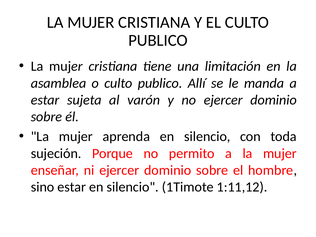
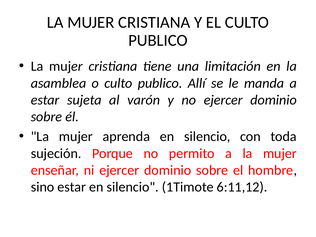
1:11,12: 1:11,12 -> 6:11,12 (242, 187)
